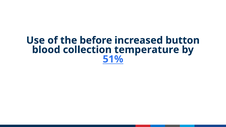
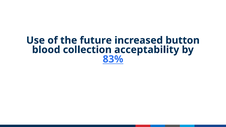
before: before -> future (96, 40)
temperature: temperature -> acceptability (147, 50)
51%: 51% -> 83% (113, 59)
